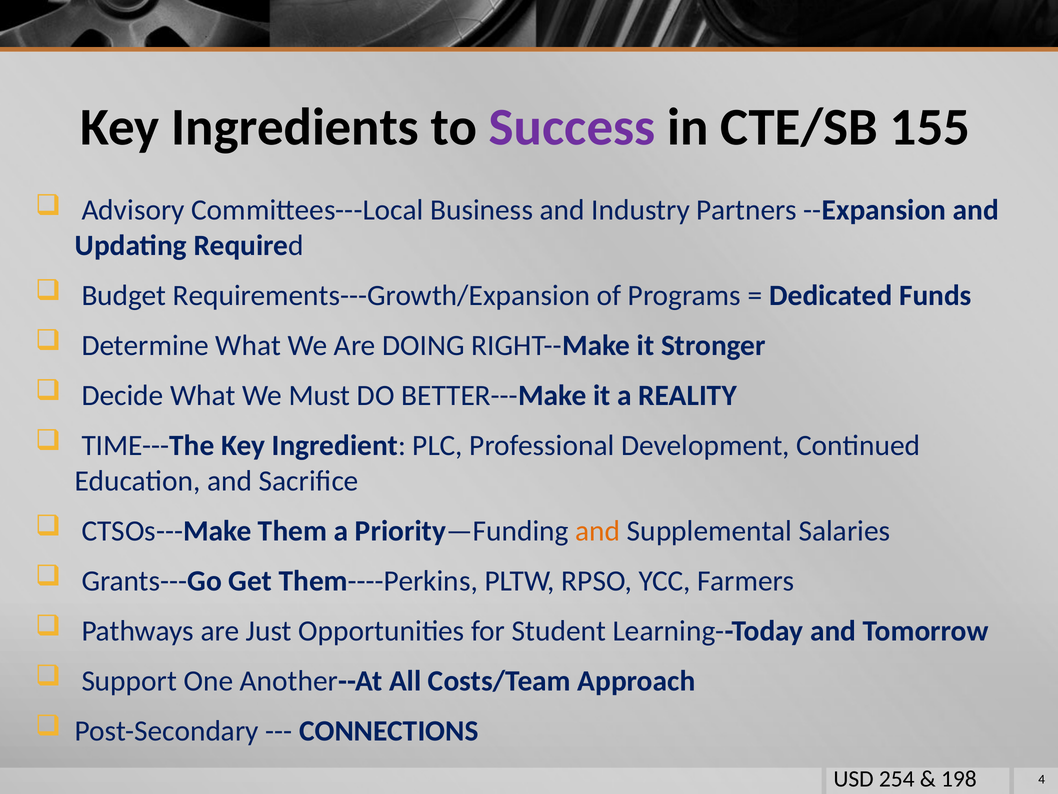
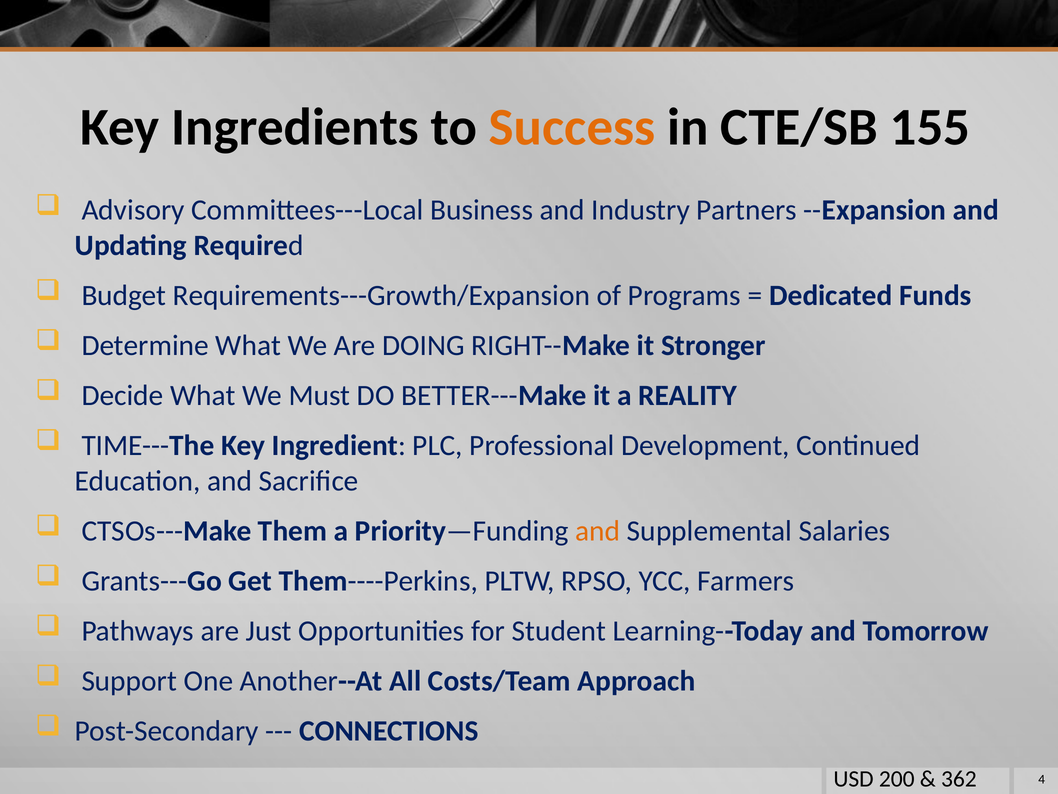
Success colour: purple -> orange (572, 127)
254: 254 -> 200 (897, 778)
198: 198 -> 362 (959, 778)
